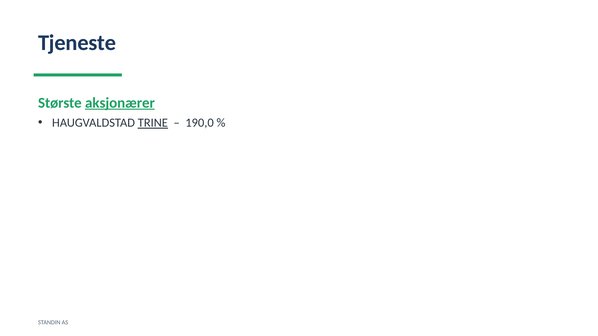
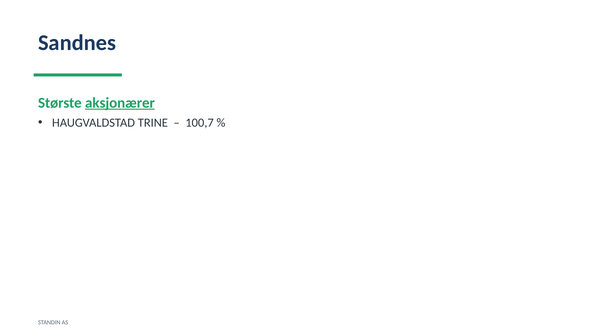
Tjeneste: Tjeneste -> Sandnes (77, 43)
TRINE underline: present -> none (153, 123)
190,0: 190,0 -> 100,7 (200, 123)
